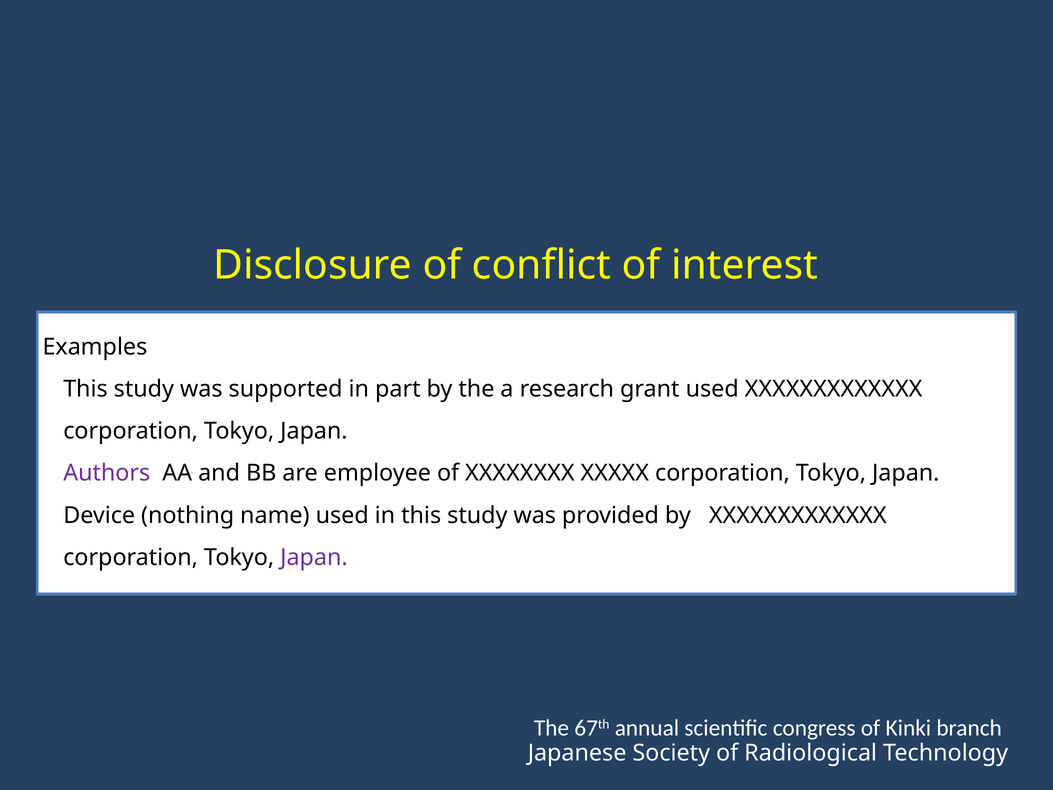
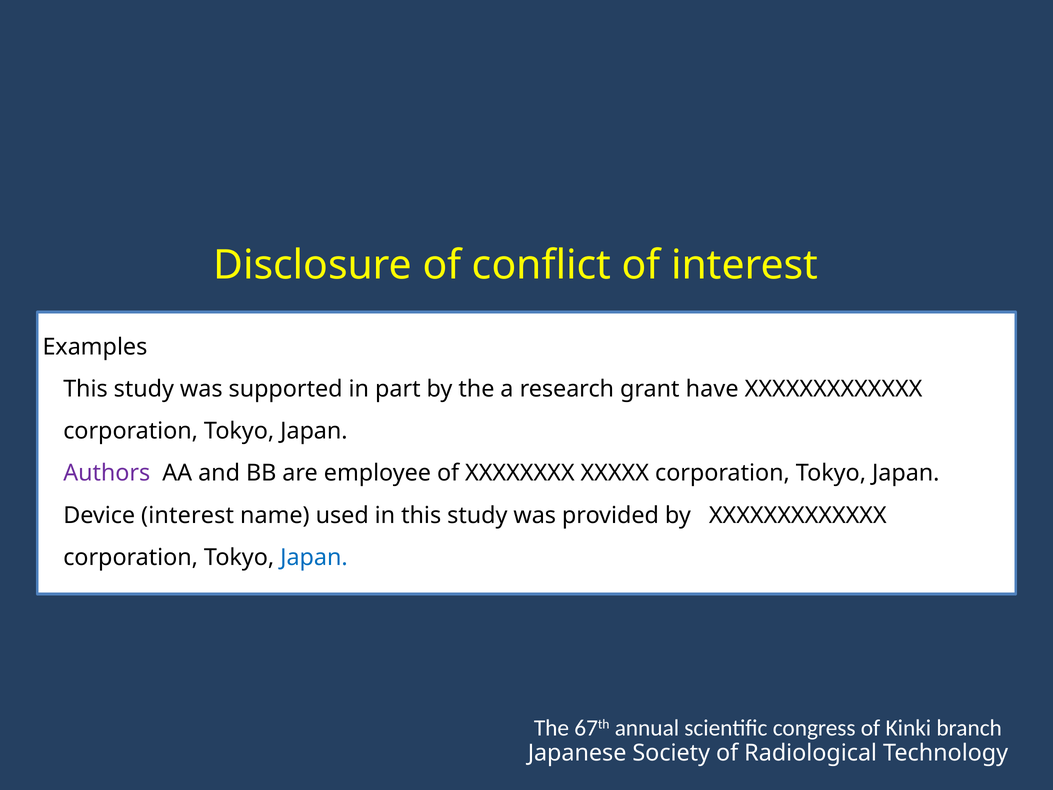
grant used: used -> have (712, 389)
Device nothing: nothing -> interest (188, 515)
Japan colour: purple -> blue (314, 557)
